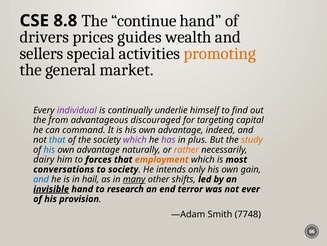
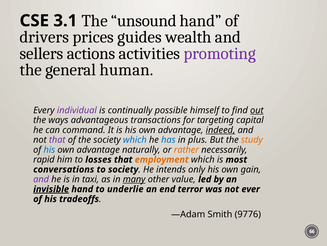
8.8: 8.8 -> 3.1 (65, 21)
continue: continue -> unsound (144, 21)
special: special -> actions (91, 53)
promoting colour: orange -> purple (220, 53)
market: market -> human (126, 70)
underlie: underlie -> possible (171, 110)
out underline: none -> present (257, 110)
from: from -> ways (58, 120)
discouraged: discouraged -> transactions (156, 120)
indeed underline: none -> present (220, 130)
that colour: blue -> purple (57, 140)
which colour: purple -> blue (135, 140)
has colour: purple -> blue (168, 140)
dairy: dairy -> rapid (44, 159)
forces: forces -> losses (98, 159)
and colour: blue -> purple (41, 179)
hail: hail -> taxi (91, 179)
shifts: shifts -> value (184, 179)
research: research -> underlie (125, 189)
provision: provision -> tradeoffs (79, 198)
7748: 7748 -> 9776 (248, 214)
